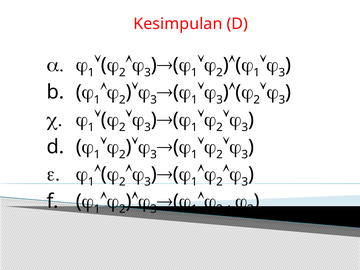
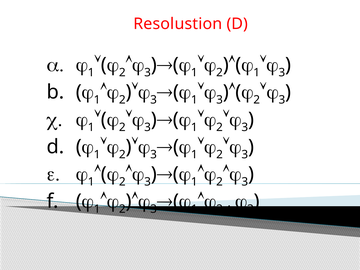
Kesimpulan: Kesimpulan -> Resolustion (178, 24)
